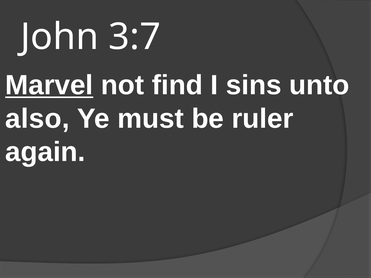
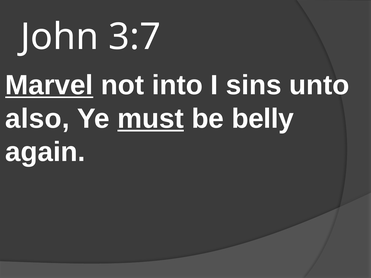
find: find -> into (177, 85)
must underline: none -> present (151, 119)
ruler: ruler -> belly (263, 119)
